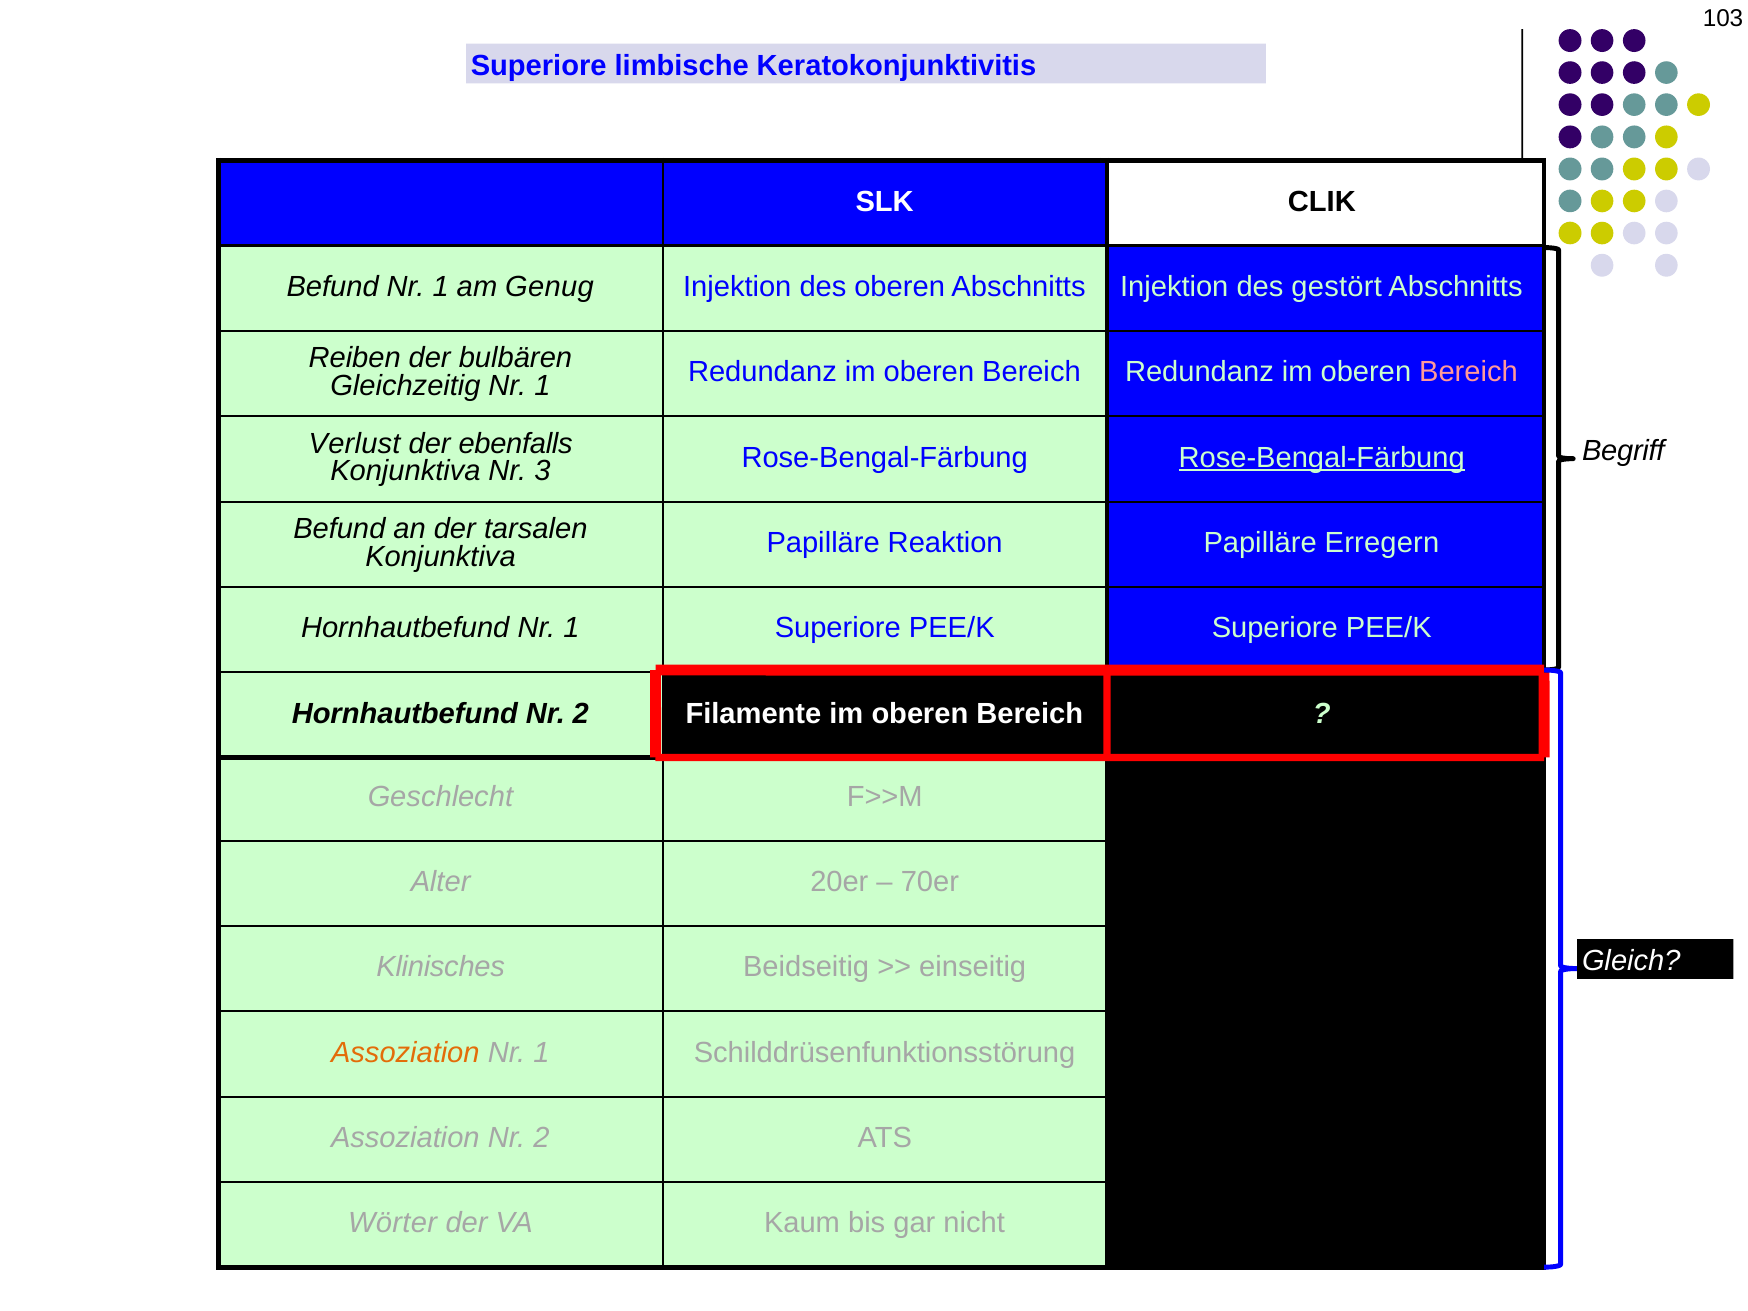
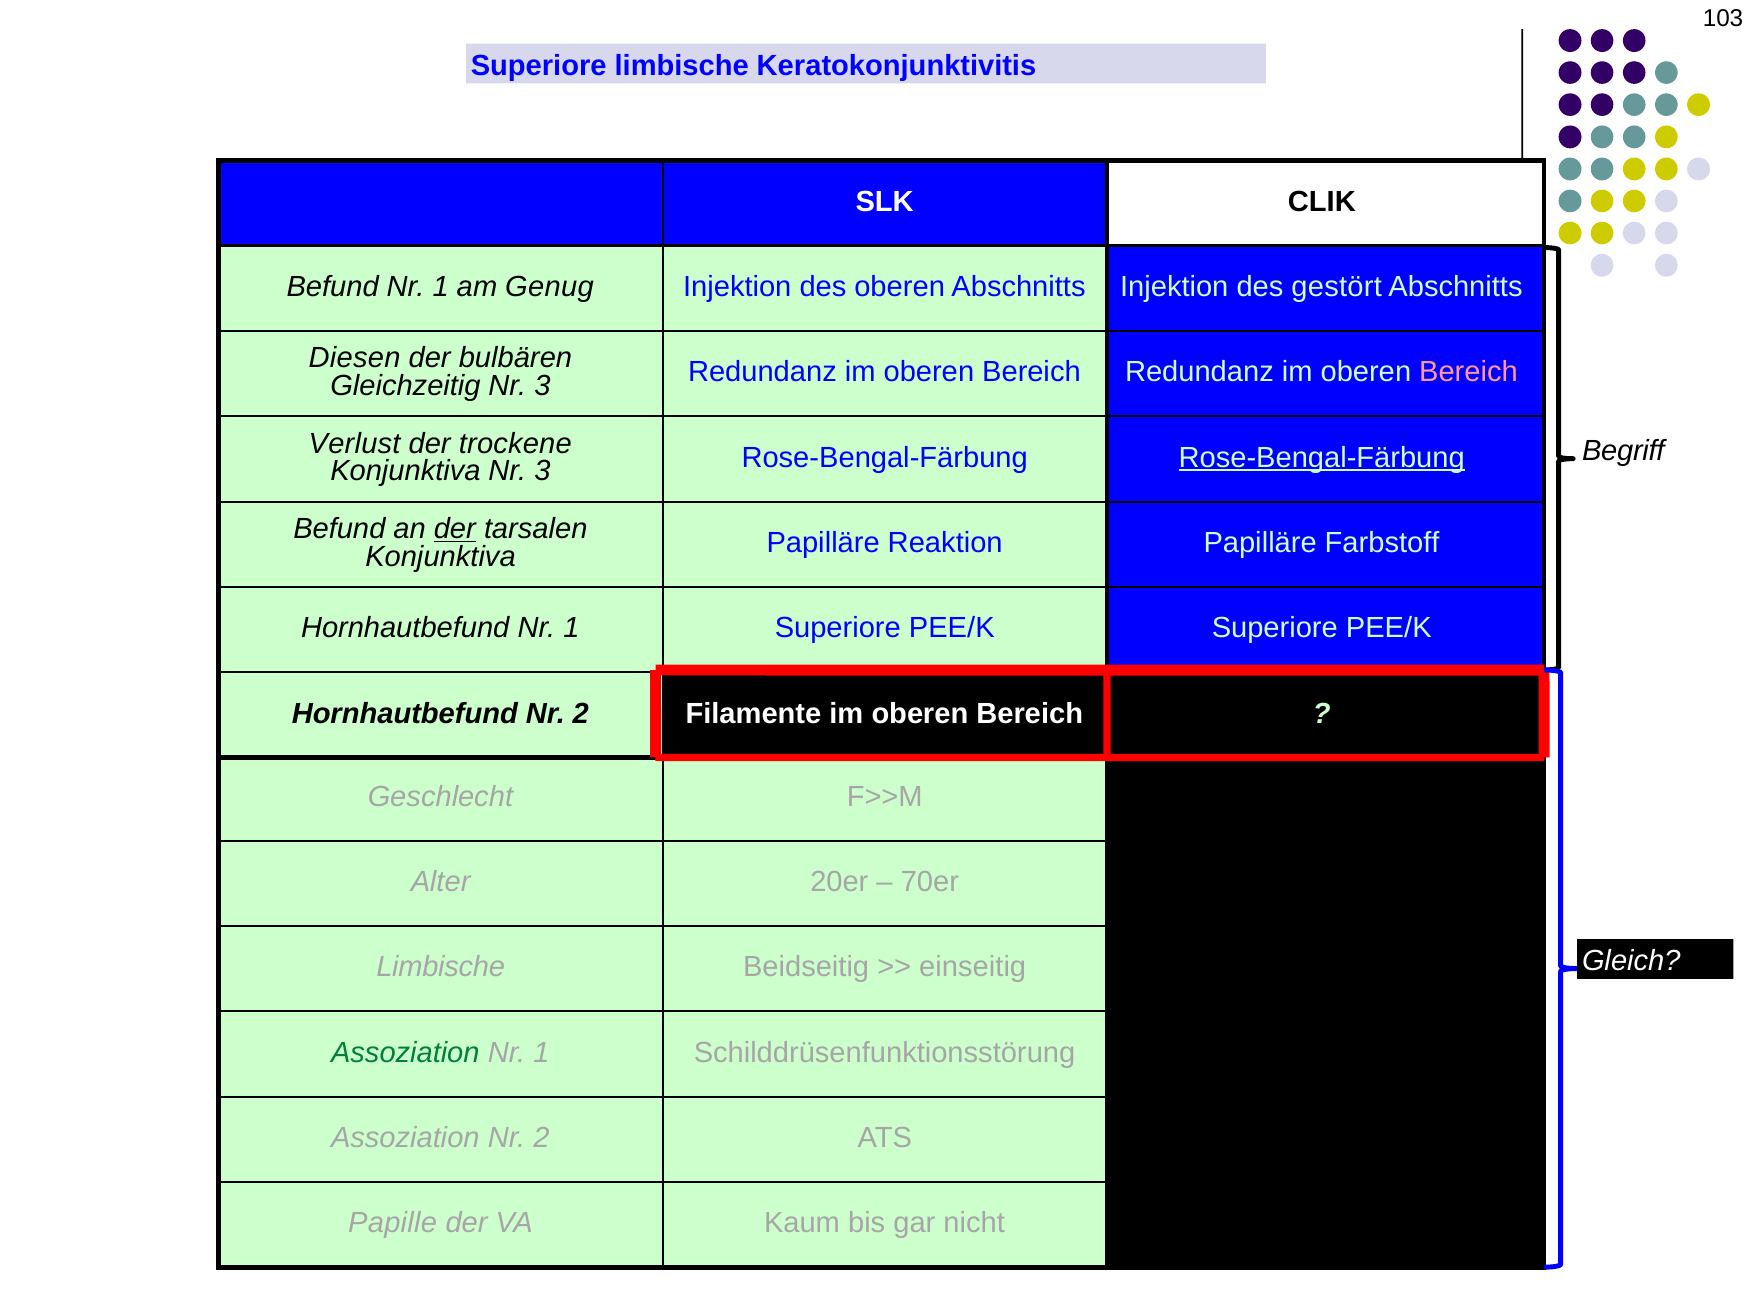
Reiben: Reiben -> Diesen (355, 358)
1: 1 -> 3 (543, 386)
ebenfalls: ebenfalls -> trockene (515, 444)
der underline: none -> present (455, 529)
Erregern: Erregern -> Farbstoff (1382, 543)
Klinisches: Klinisches -> Limbische (441, 967)
Assoziation colour: orange -> green (405, 1053)
Wörter: Wörter -> Papille (393, 1223)
